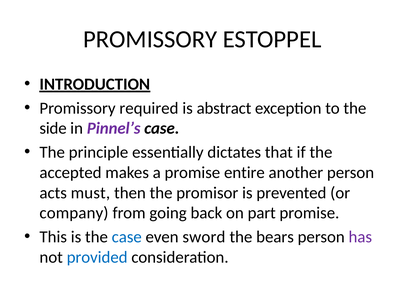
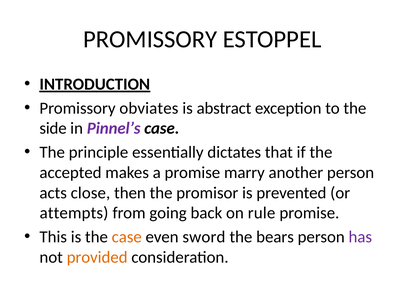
required: required -> obviates (149, 108)
entire: entire -> marry (244, 172)
must: must -> close (90, 193)
company: company -> attempts (74, 213)
part: part -> rule (262, 213)
case colour: blue -> orange (127, 237)
provided colour: blue -> orange (97, 257)
